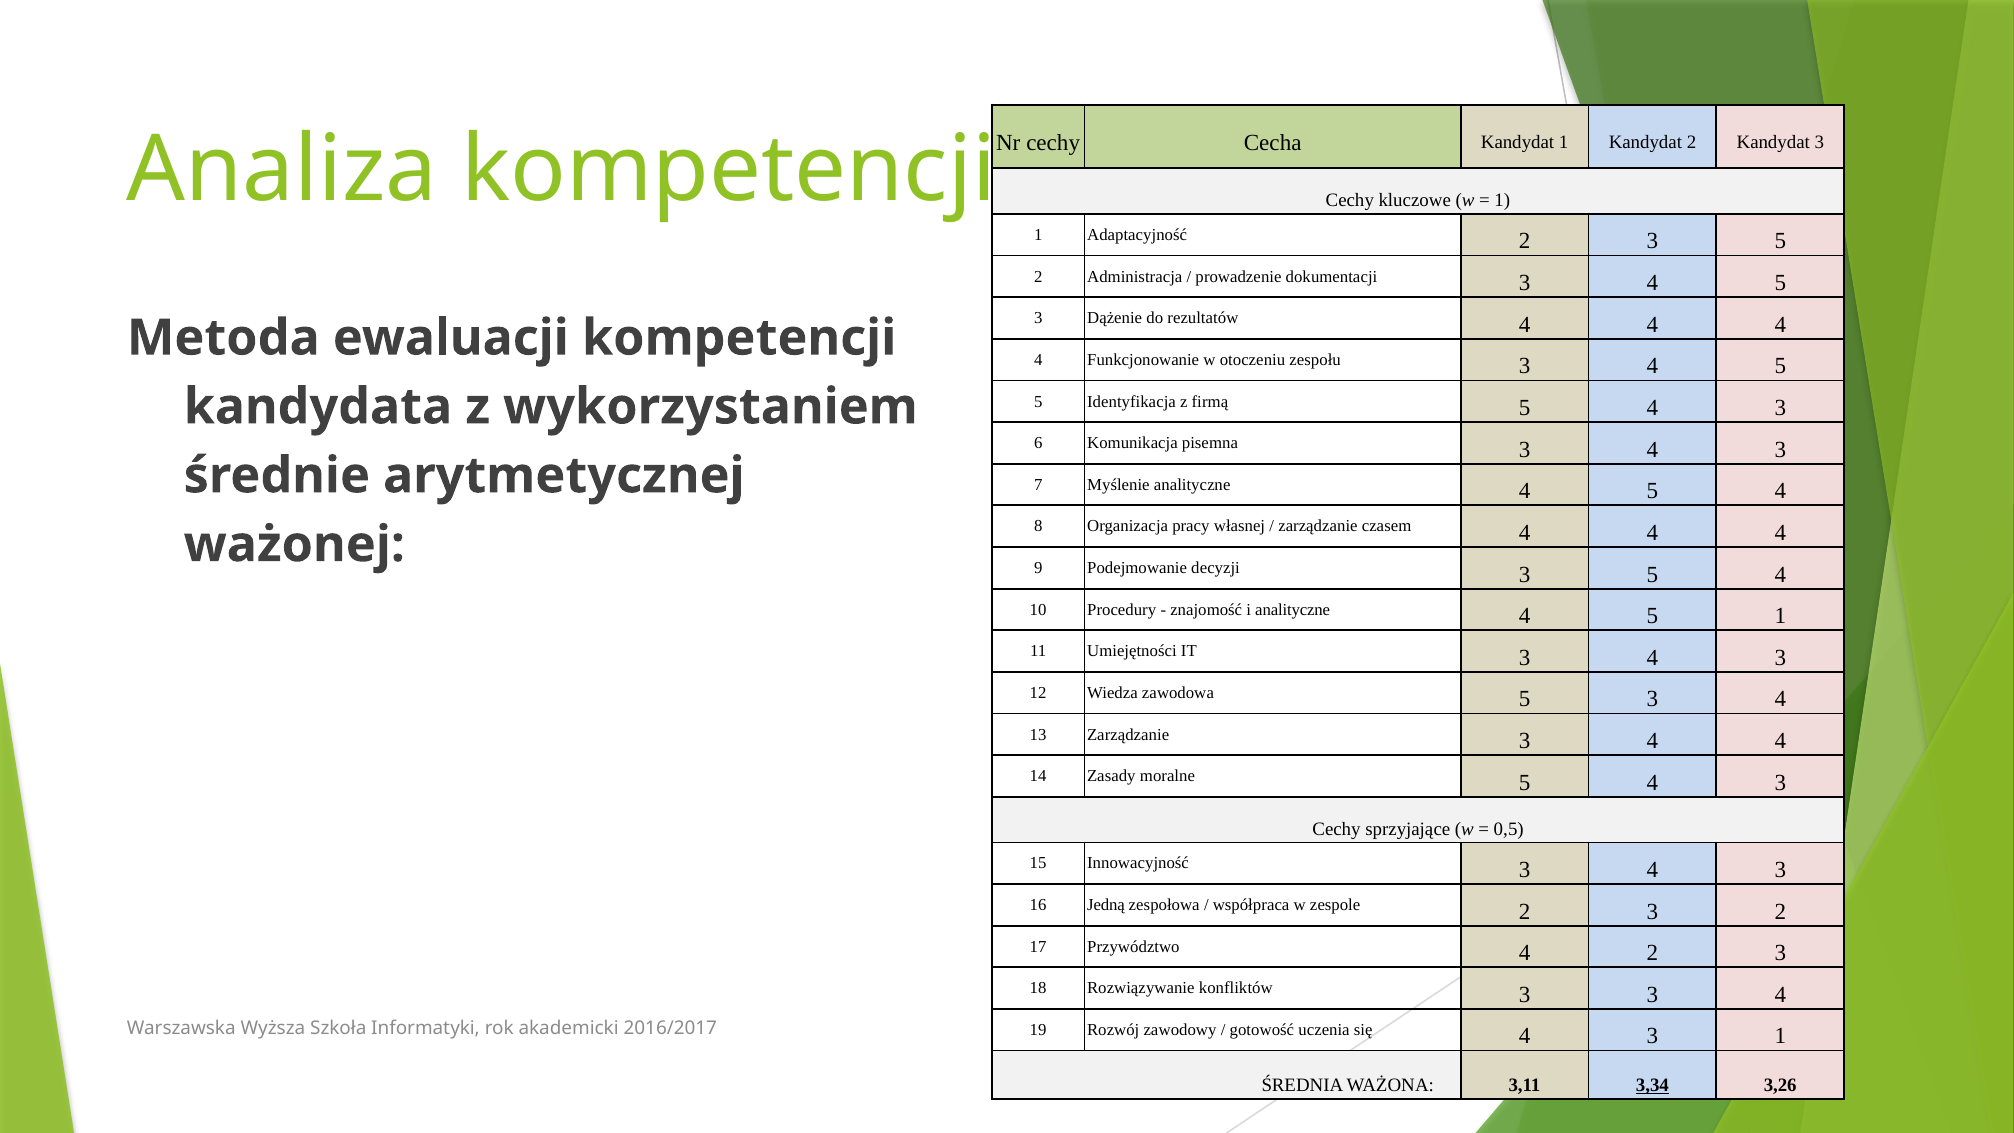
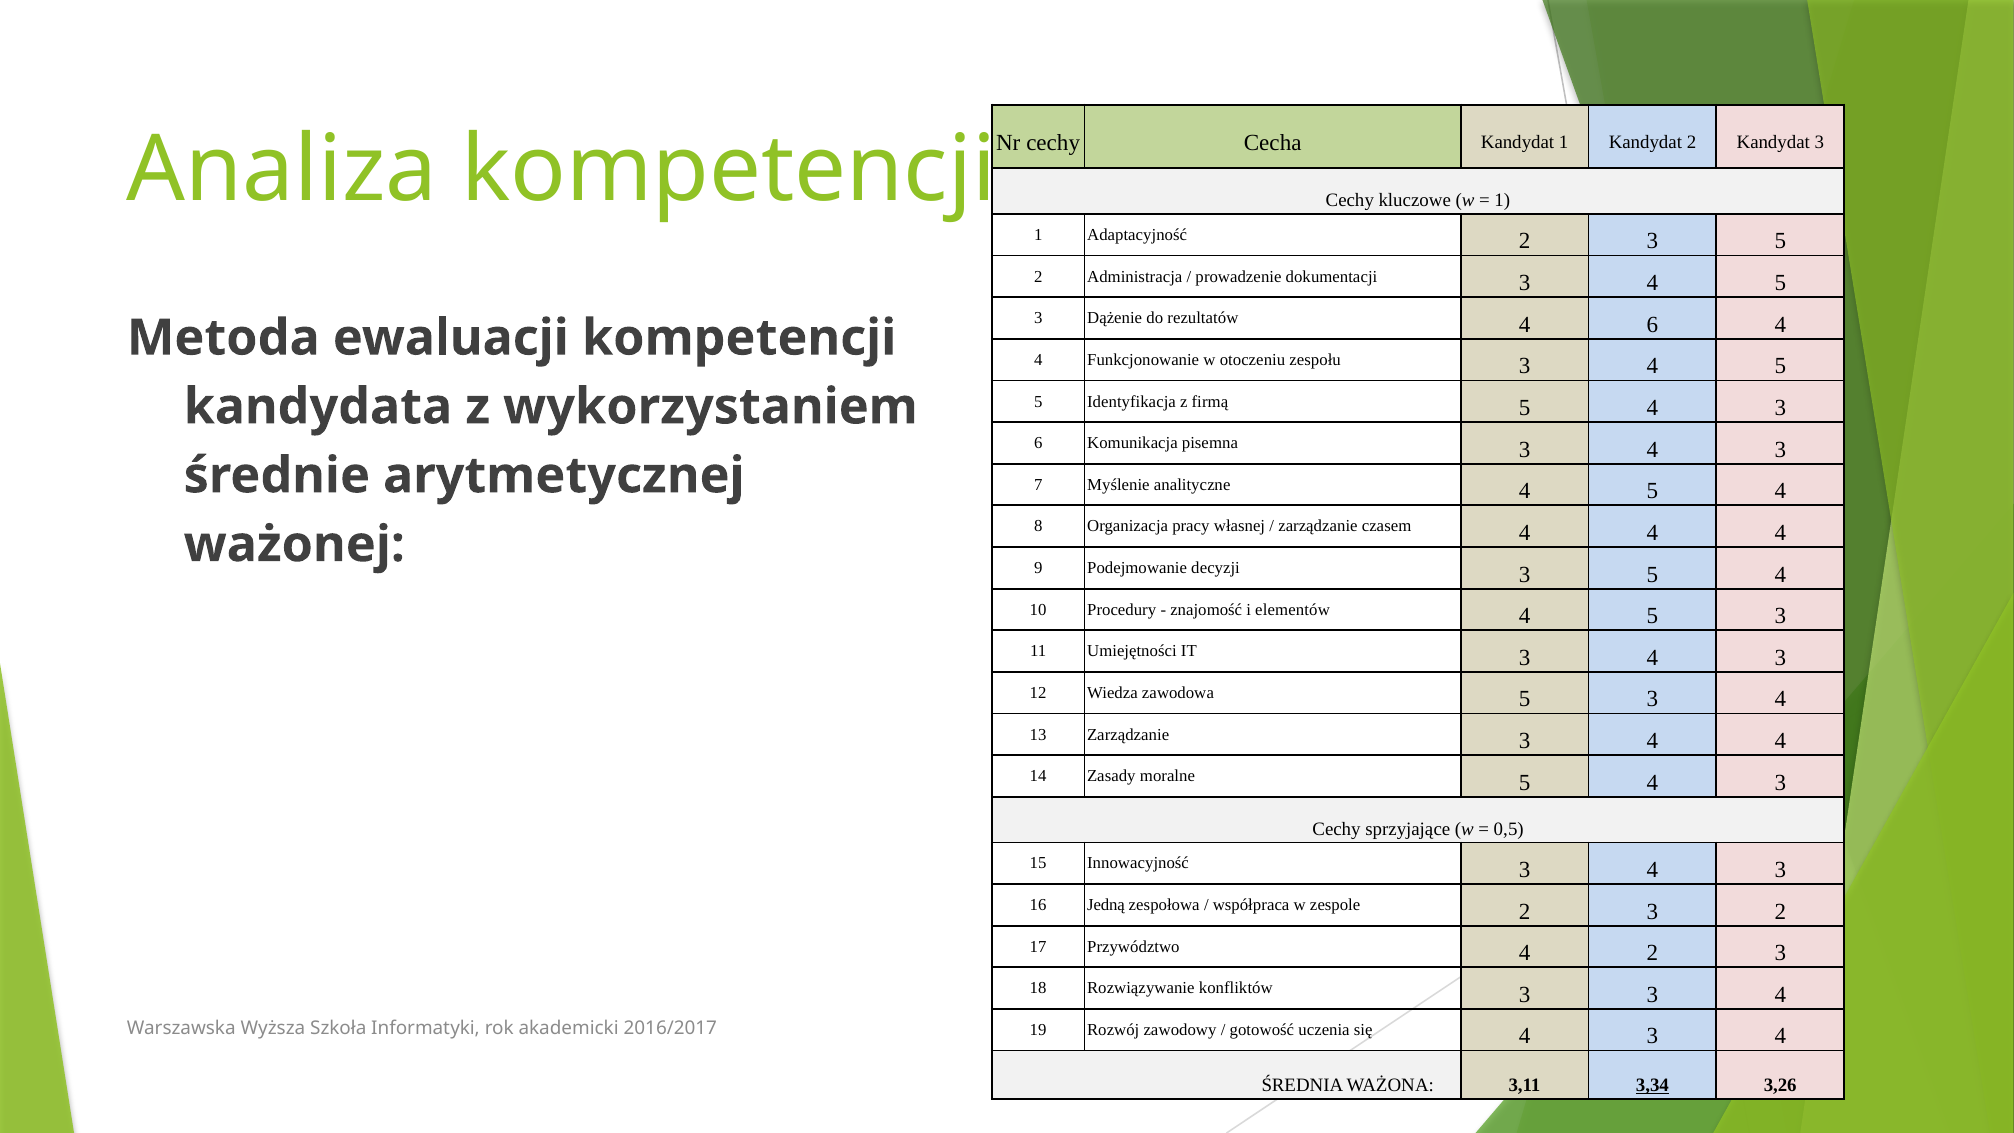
rezultatów 4 4: 4 -> 6 (1652, 325)
i analityczne: analityczne -> elementów (1293, 610)
1: 1 -> 3 (1780, 616)
4 3 1: 1 -> 4 (1780, 1036)
